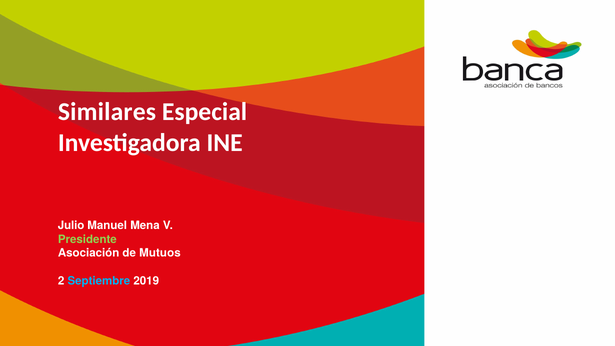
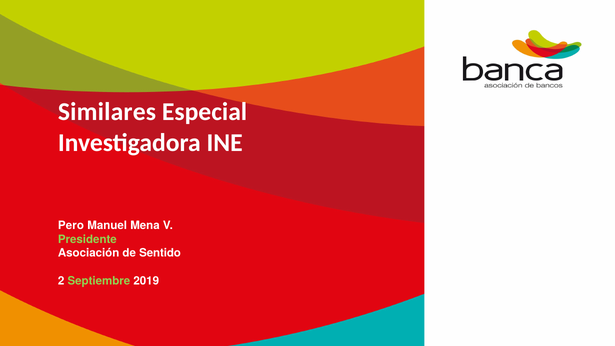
Julio: Julio -> Pero (71, 225)
Mutuos: Mutuos -> Sentido (160, 253)
Septiembre colour: light blue -> light green (99, 281)
